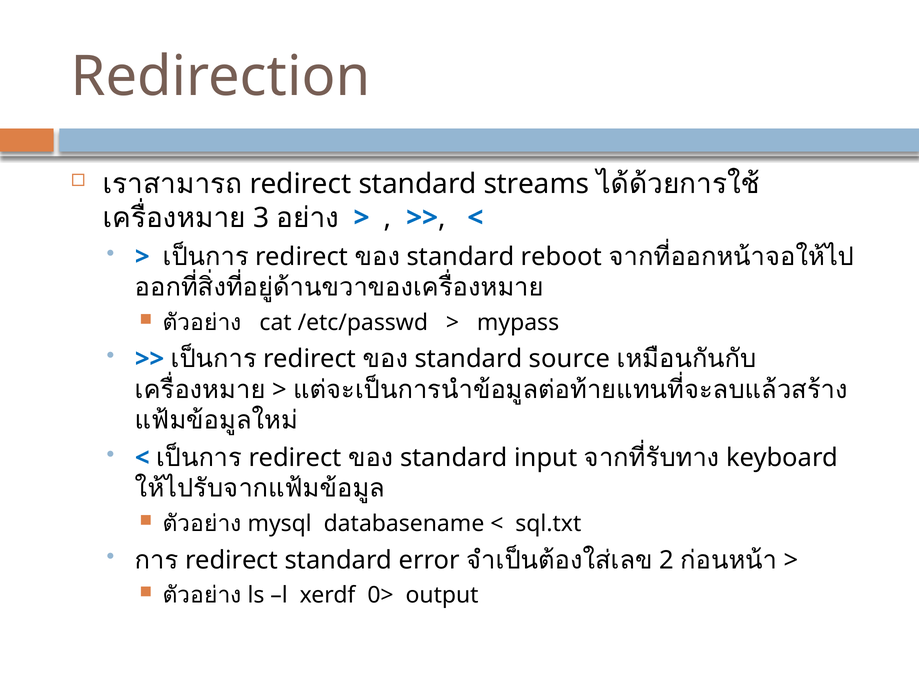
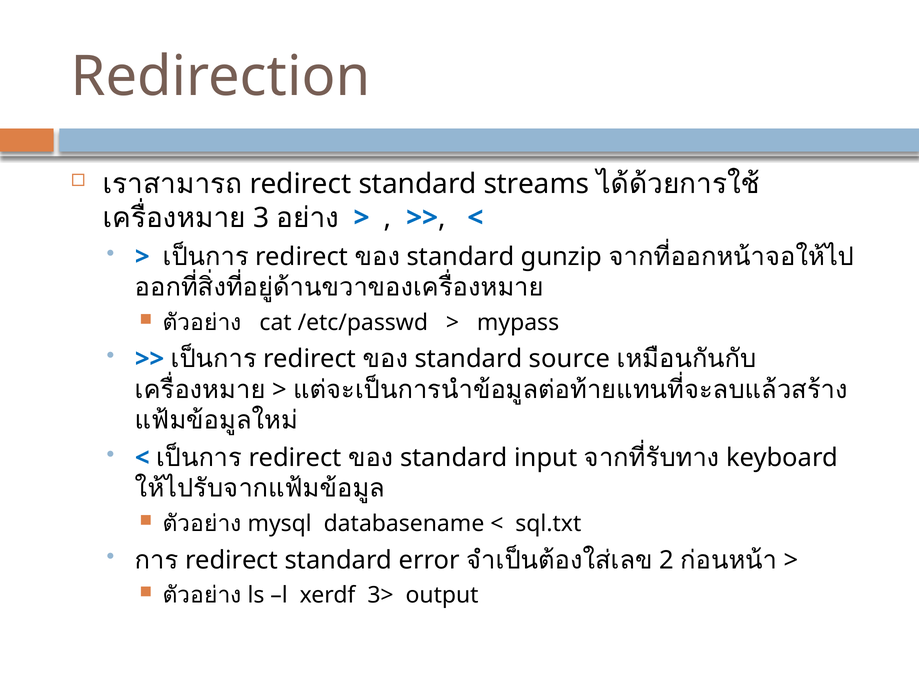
reboot: reboot -> gunzip (561, 257)
0>: 0> -> 3> (381, 596)
